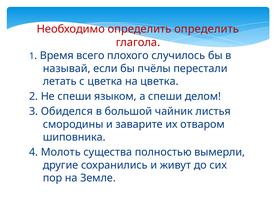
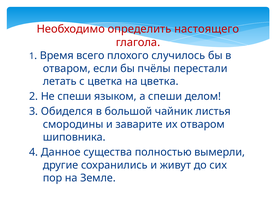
определить определить: определить -> настоящего (207, 29)
называй: называй -> отваром (67, 68)
Молоть: Молоть -> Данное (61, 152)
